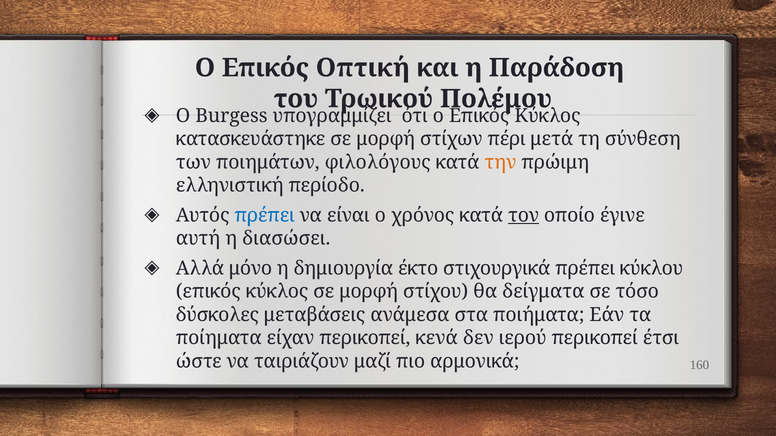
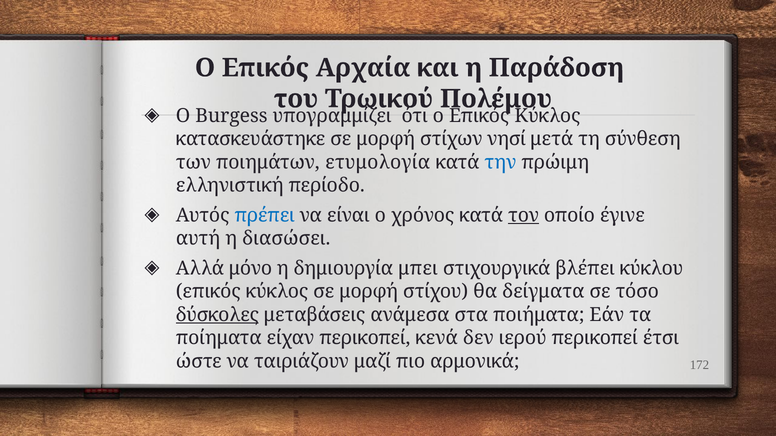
Οπτική: Οπτική -> Αρχαία (363, 68)
πέρι: πέρι -> νησί (506, 139)
φιλολόγους: φιλολόγους -> ετυμολογία (378, 162)
την colour: orange -> blue (500, 162)
έκτο: έκτο -> μπει (418, 269)
στιχουργικά πρέπει: πρέπει -> βλέπει (585, 269)
δύσκολες underline: none -> present (217, 315)
160: 160 -> 172 (699, 365)
